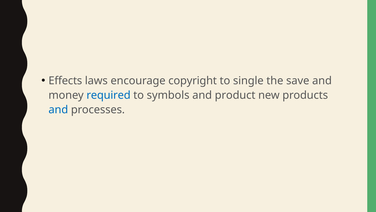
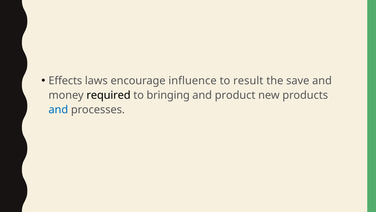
copyright: copyright -> influence (193, 81)
single: single -> result (248, 81)
required colour: blue -> black (109, 95)
symbols: symbols -> bringing (168, 95)
